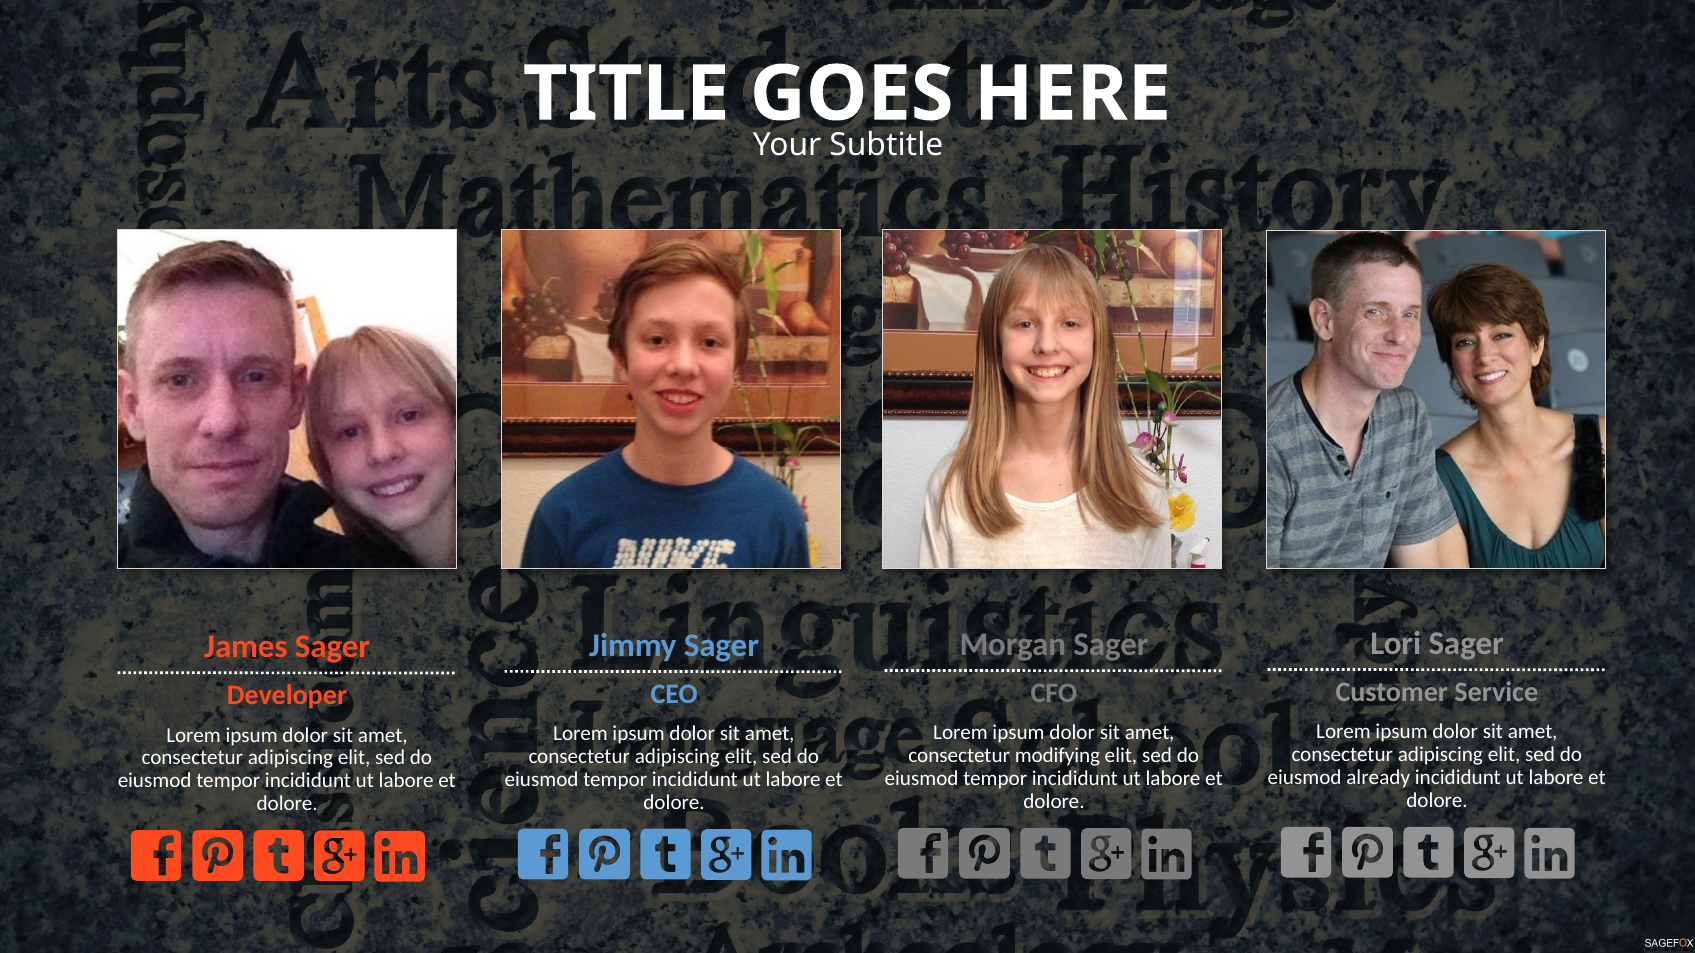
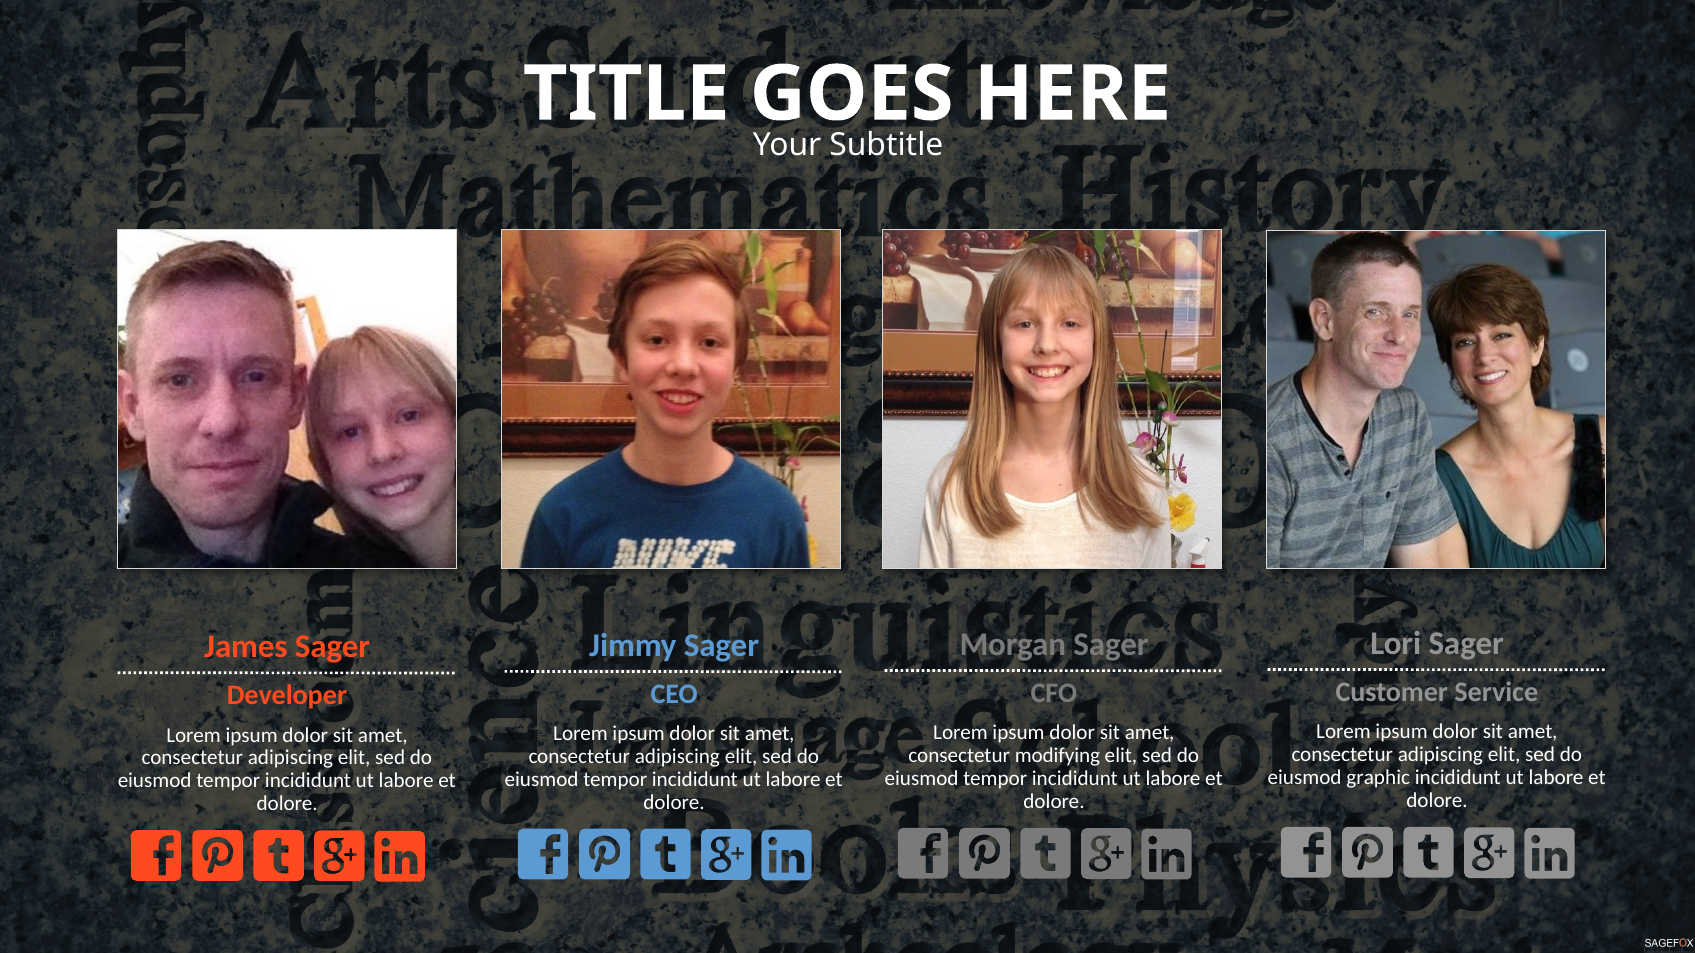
already: already -> graphic (1378, 778)
